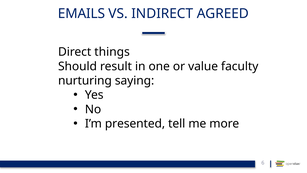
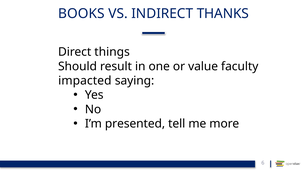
EMAILS: EMAILS -> BOOKS (81, 14)
AGREED: AGREED -> THANKS (223, 14)
nurturing: nurturing -> impacted (85, 81)
